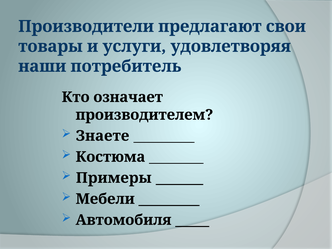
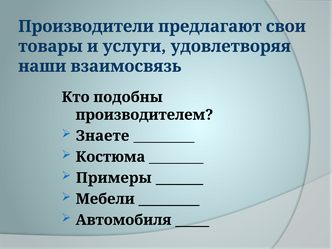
потребитель: потребитель -> взаимосвязь (126, 66)
означает: означает -> подобны (128, 97)
